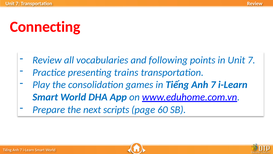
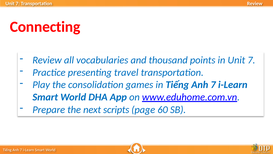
following: following -> thousand (168, 60)
trains: trains -> travel (126, 72)
